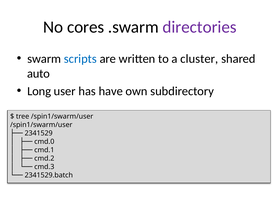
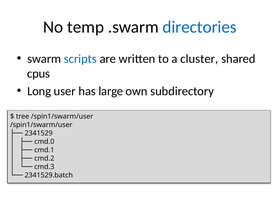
cores: cores -> temp (86, 27)
directories colour: purple -> blue (200, 27)
auto: auto -> cpus (39, 74)
have: have -> large (111, 91)
